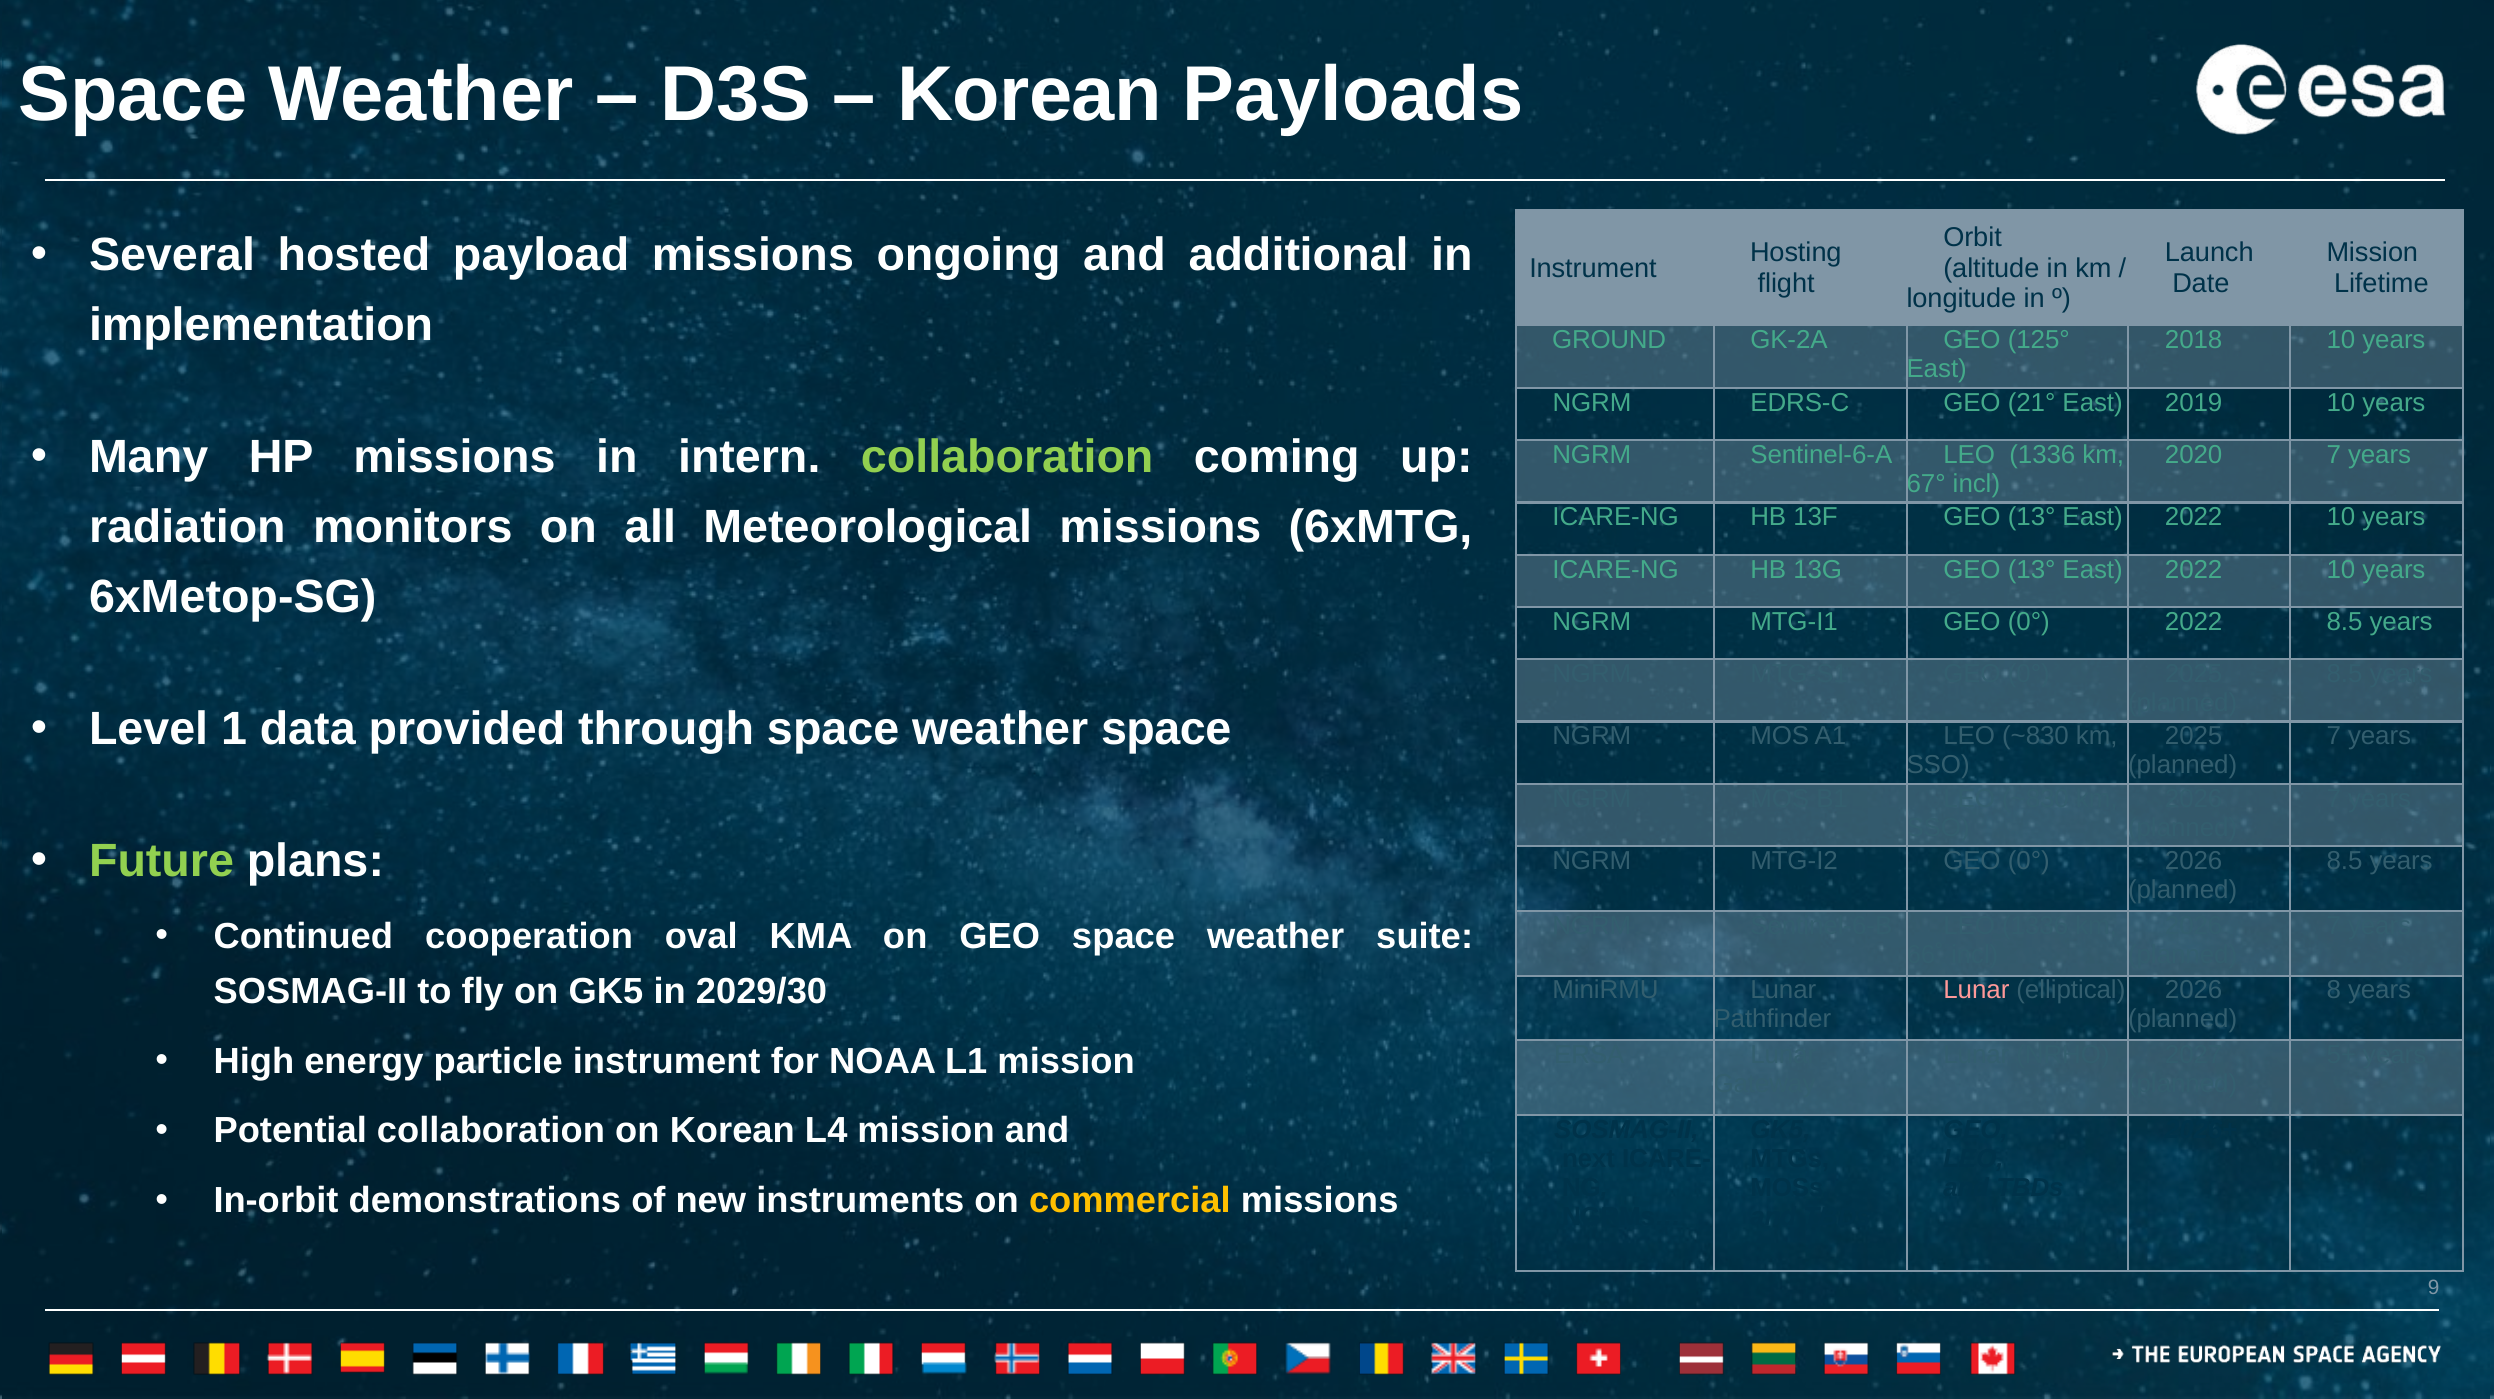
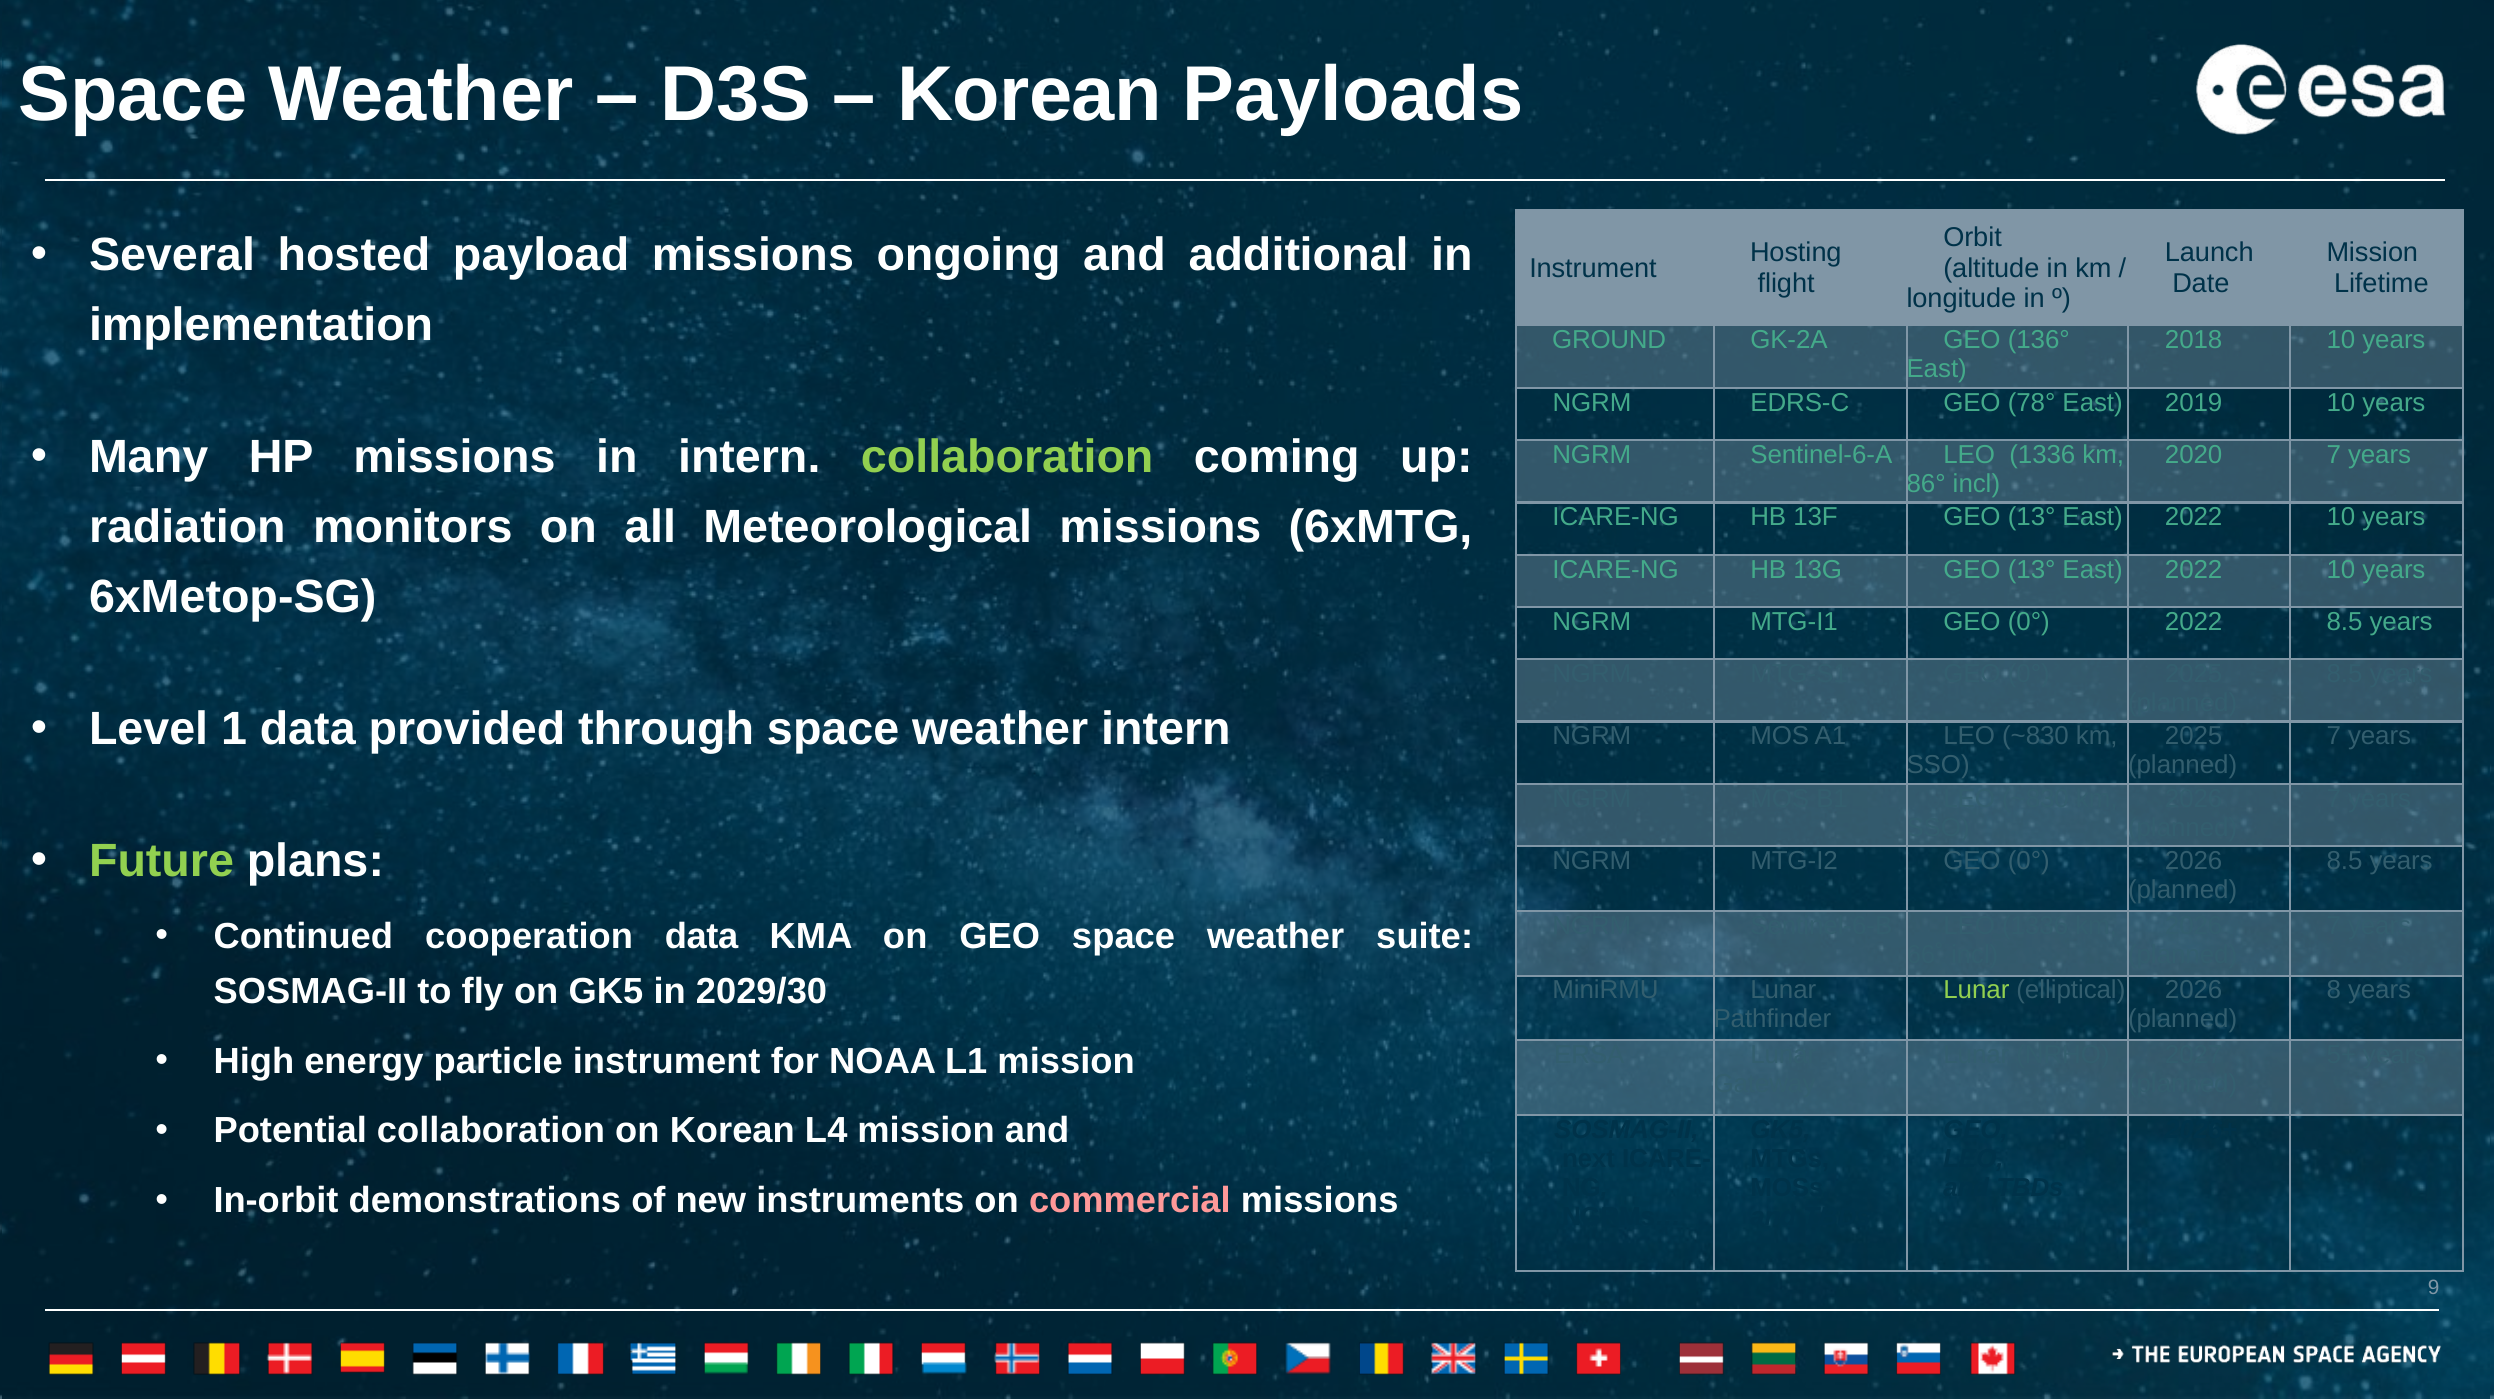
125°: 125° -> 136° (2039, 340)
21°: 21° -> 78° (2032, 403)
67°: 67° -> 86° (1926, 484)
weather space: space -> intern (1166, 729)
cooperation oval: oval -> data (701, 937)
Lunar colour: pink -> light green (1976, 990)
commercial colour: yellow -> pink (1130, 1201)
